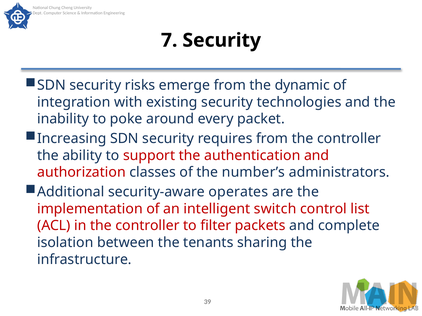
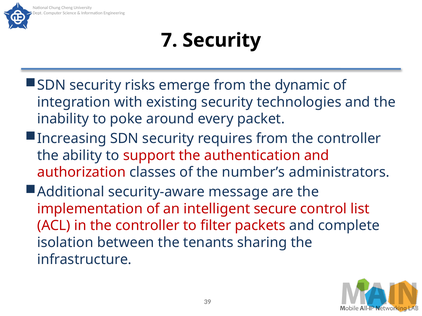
operates: operates -> message (238, 192)
switch: switch -> secure (275, 209)
